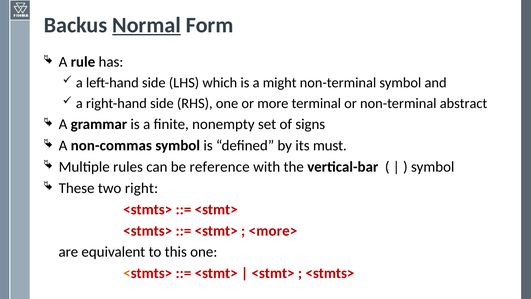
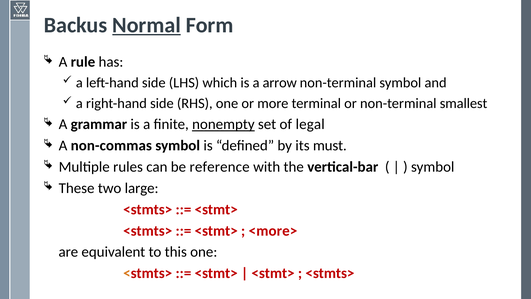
might: might -> arrow (280, 83)
abstract: abstract -> smallest (464, 103)
nonempty underline: none -> present (223, 124)
signs: signs -> legal (310, 124)
right: right -> large (142, 188)
